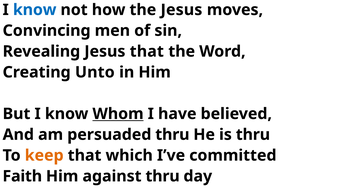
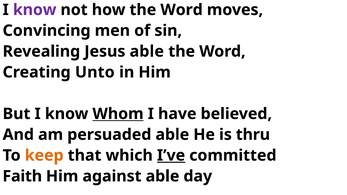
know colour: blue -> purple (35, 10)
how the Jesus: Jesus -> Word (182, 10)
Jesus that: that -> able (147, 51)
persuaded thru: thru -> able (172, 135)
I’ve underline: none -> present (171, 156)
against thru: thru -> able (163, 176)
